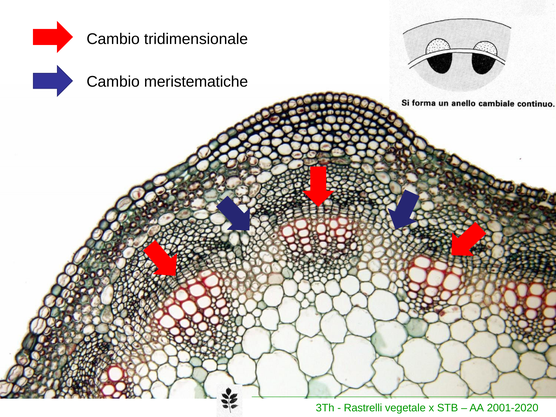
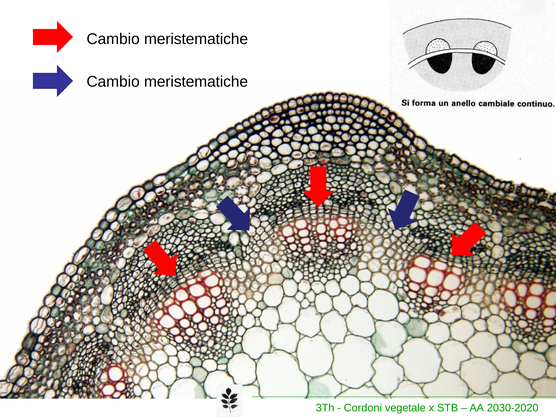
tridimensionale: tridimensionale -> meristematiche (196, 39)
Rastrelli: Rastrelli -> Cordoni (363, 408)
2001-2020: 2001-2020 -> 2030-2020 (513, 408)
